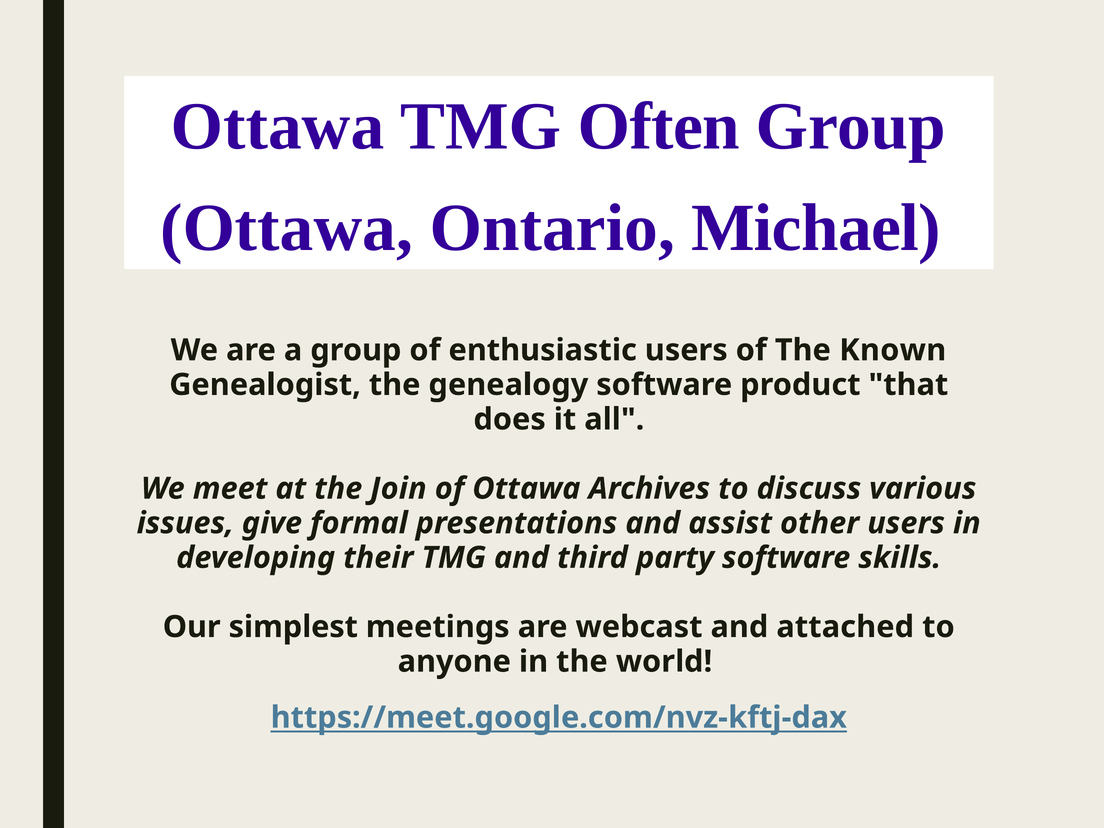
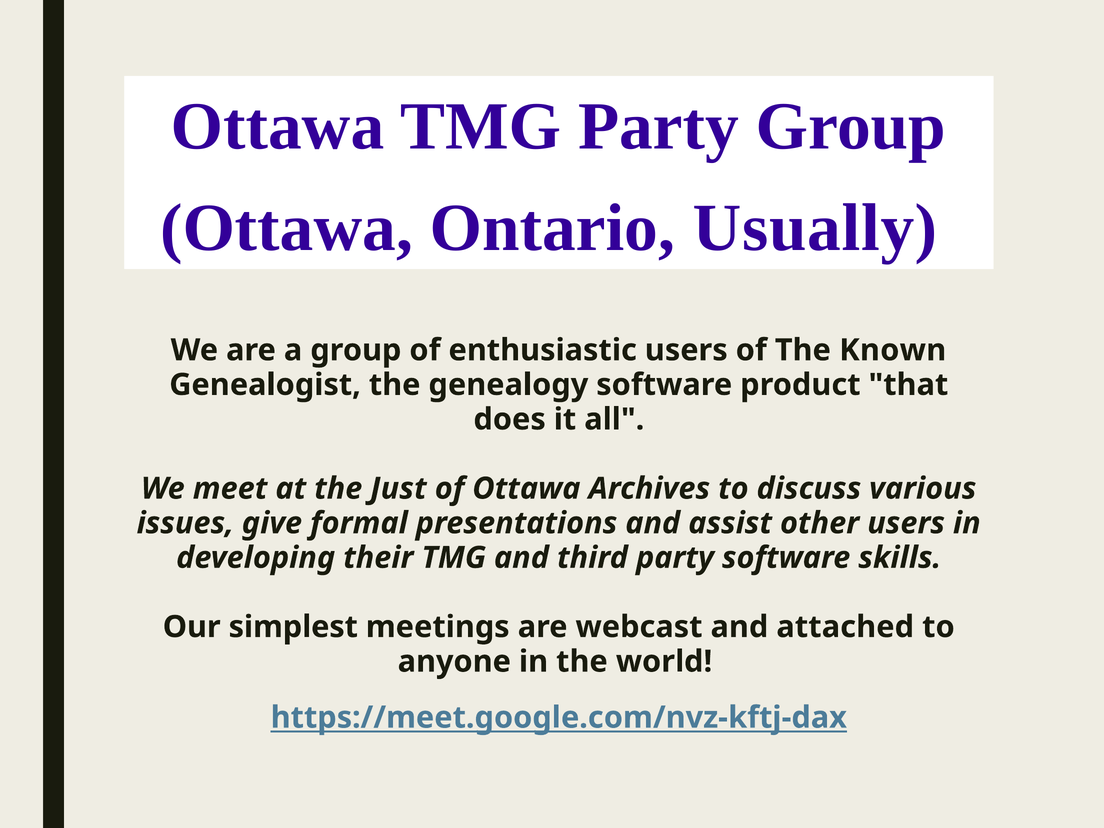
TMG Often: Often -> Party (659, 127)
Michael: Michael -> Usually (815, 228)
Join: Join -> Just (398, 489)
